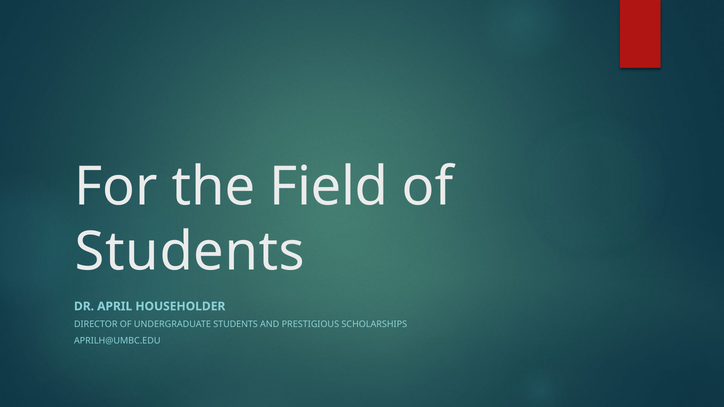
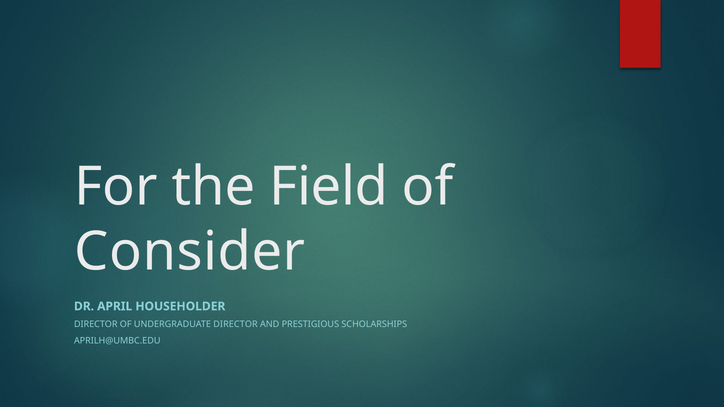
Students: Students -> Consider (190, 252)
UNDERGRADUATE STUDENTS: STUDENTS -> DIRECTOR (235, 324)
